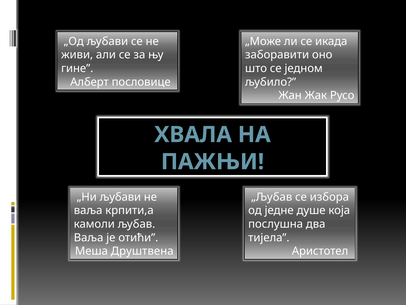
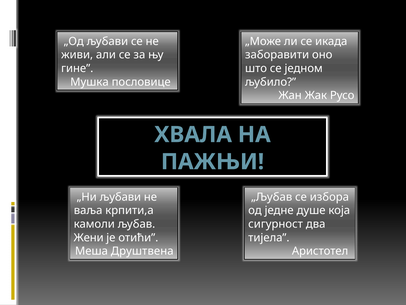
Алберт: Алберт -> Мушка (89, 82)
послушна: послушна -> сигурност (276, 224)
Ваља: Ваља -> Жени (89, 237)
